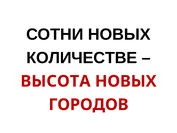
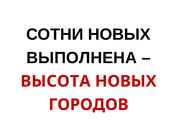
КОЛИЧЕСТВЕ: КОЛИЧЕСТВЕ -> ВЫПОЛНЕНА (82, 58)
